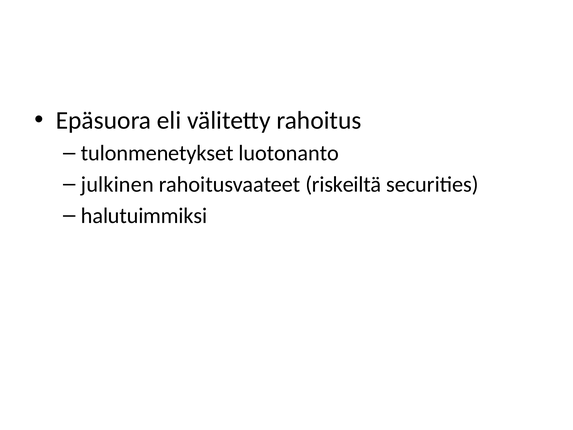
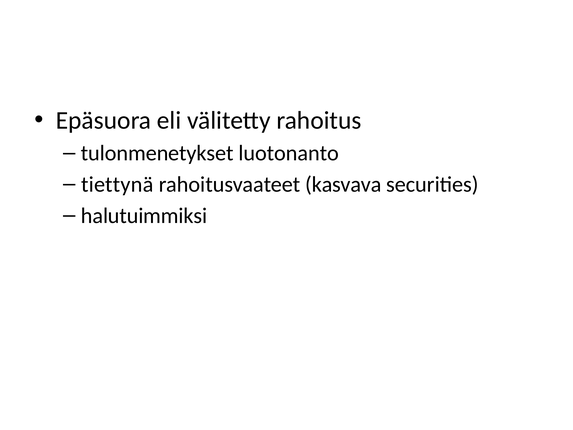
julkinen: julkinen -> tiettynä (117, 184)
riskeiltä: riskeiltä -> kasvava (343, 184)
